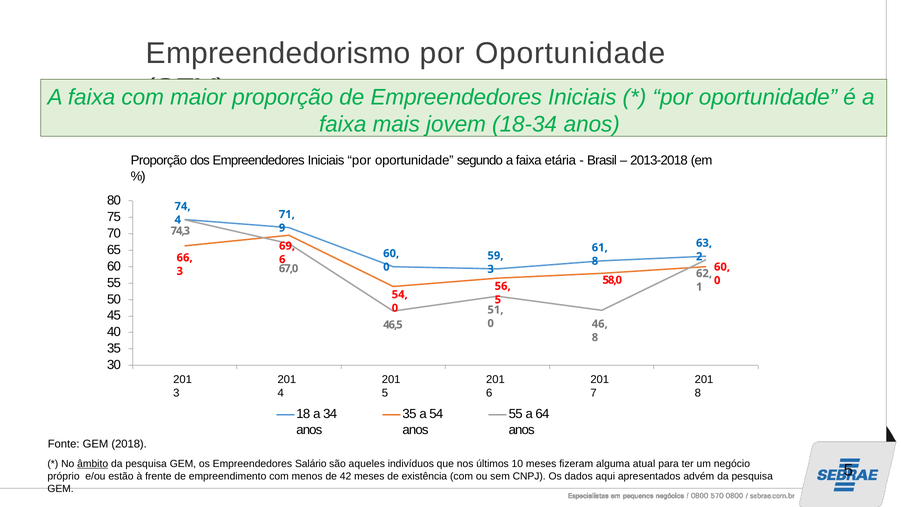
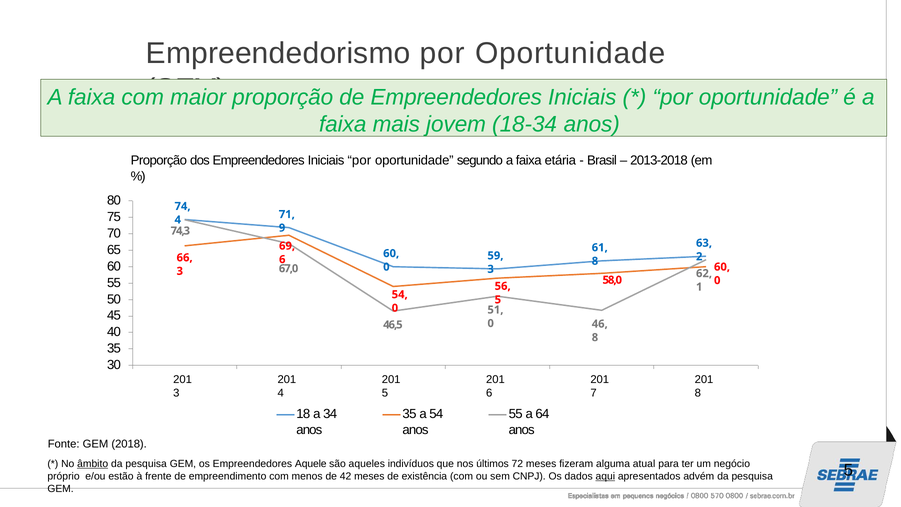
Salário: Salário -> Aquele (311, 464)
10: 10 -> 72 (517, 464)
aqui underline: none -> present (605, 476)
